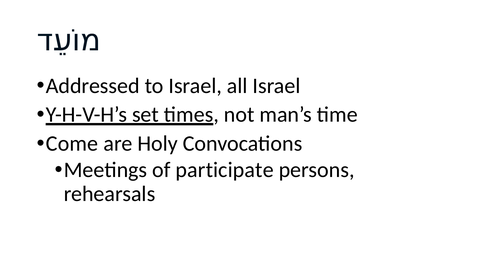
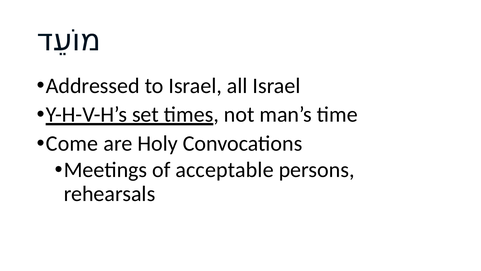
participate: participate -> acceptable (225, 170)
